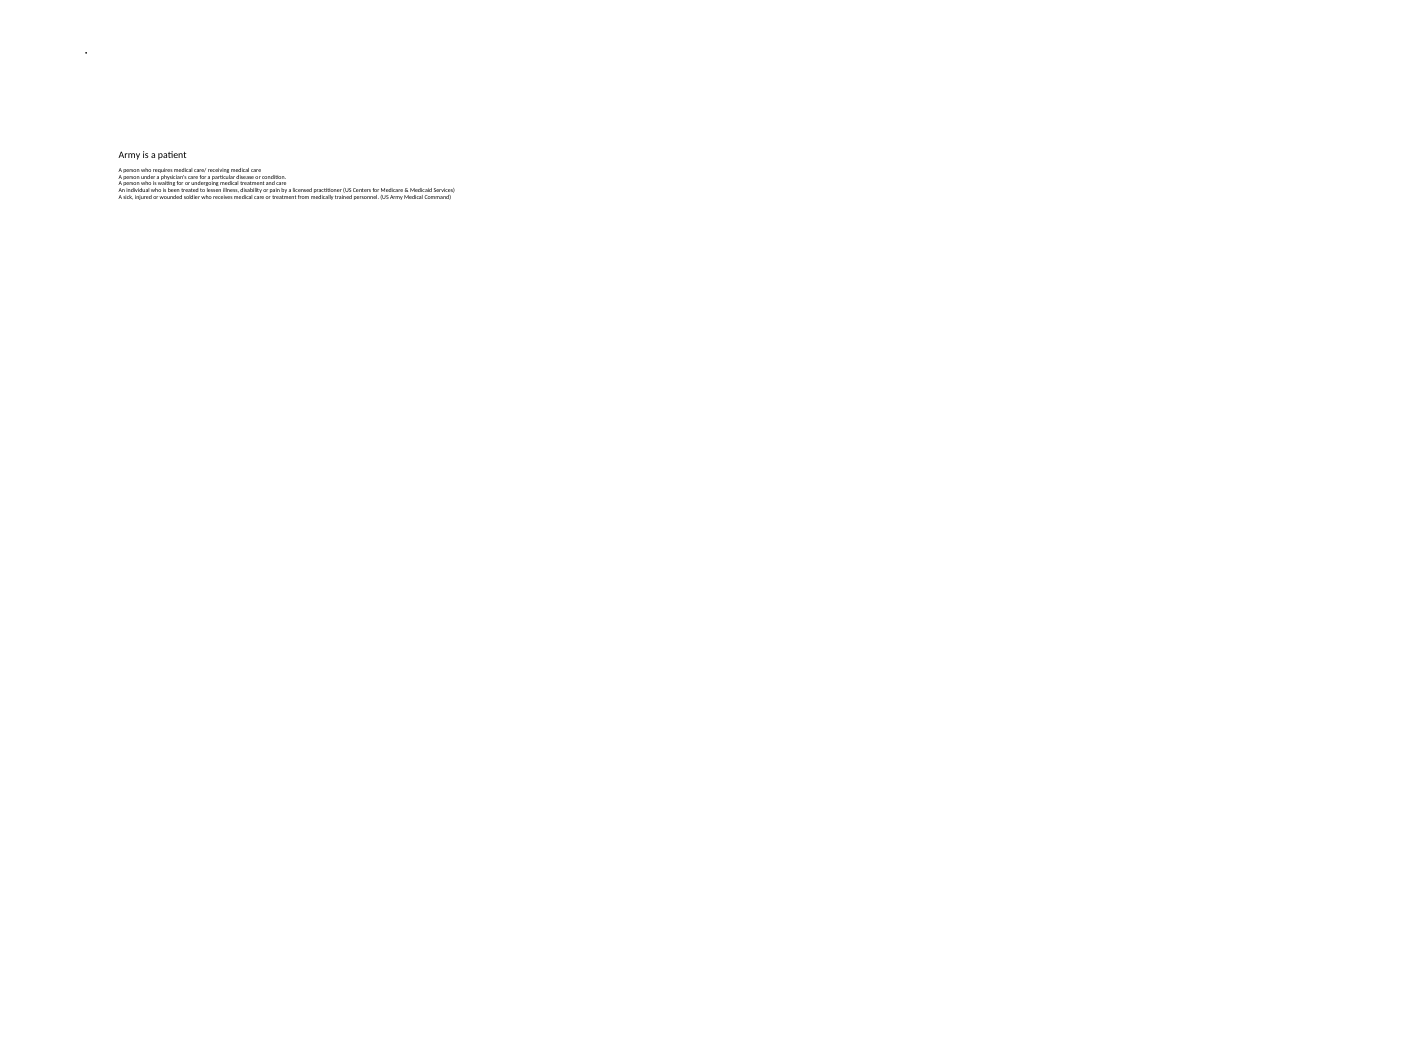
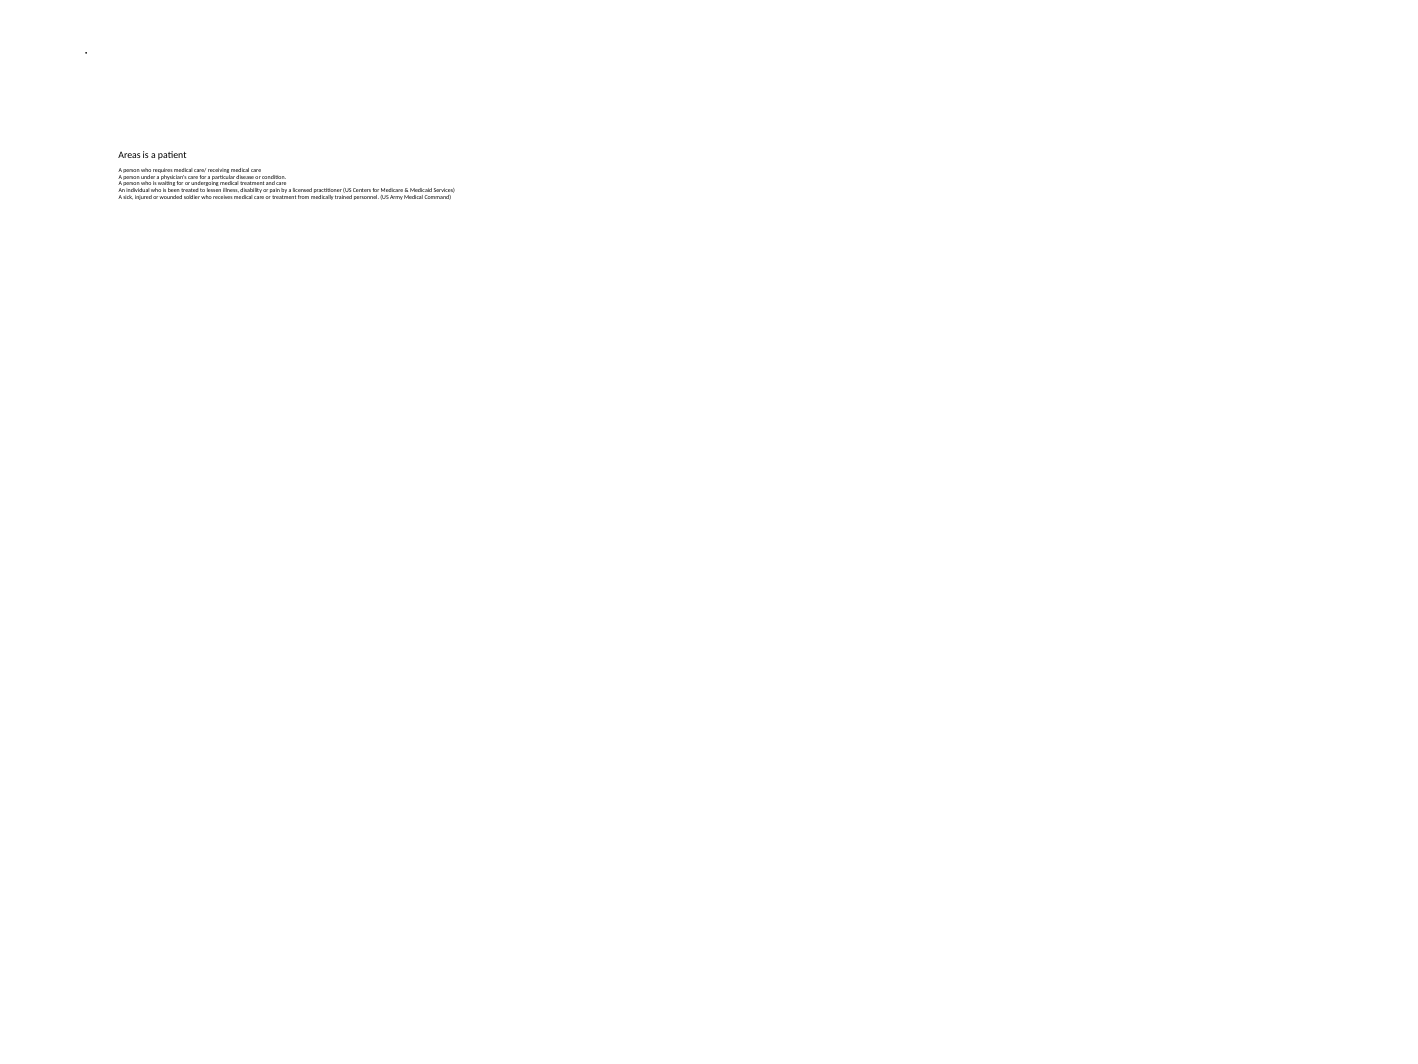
Army: Army -> Areas (130, 155)
